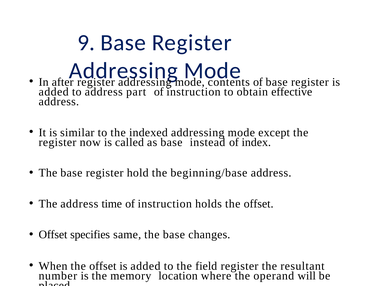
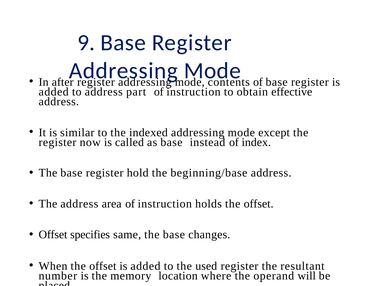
time: time -> area (112, 204)
field: field -> used (206, 266)
